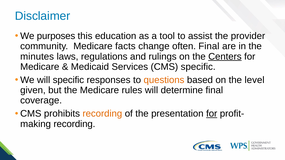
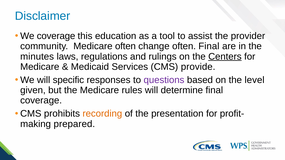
We purposes: purposes -> coverage (56, 36)
Medicare facts: facts -> often (125, 46)
CMS specific: specific -> provide (198, 67)
questions colour: orange -> purple (164, 80)
for underline: present -> none (212, 114)
recording: recording -> prepared (74, 124)
